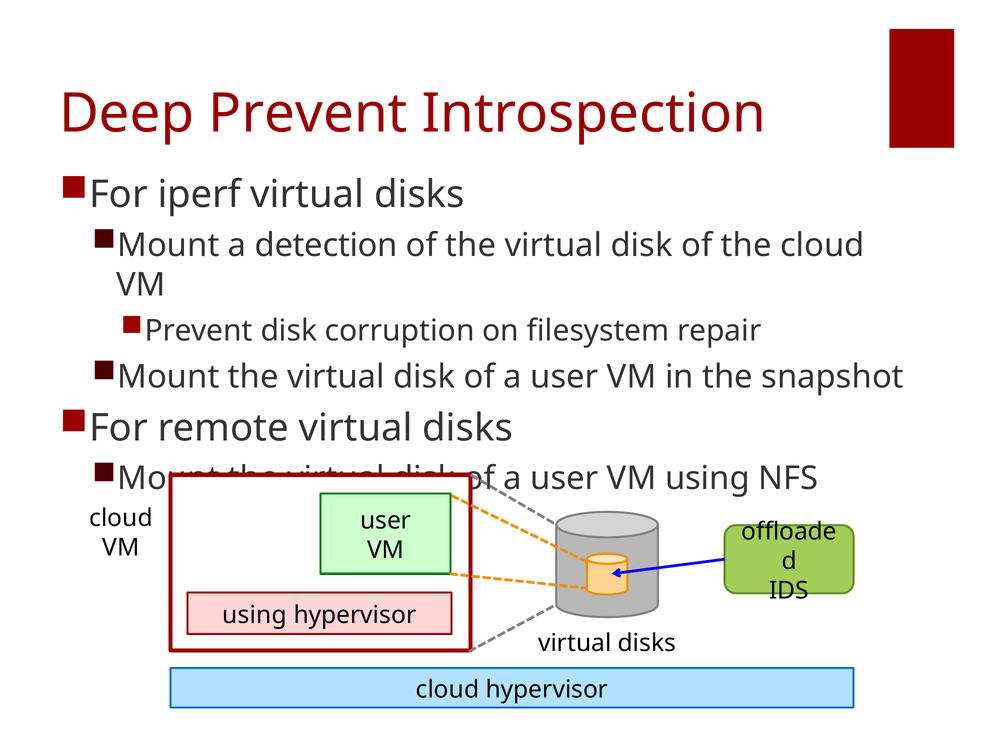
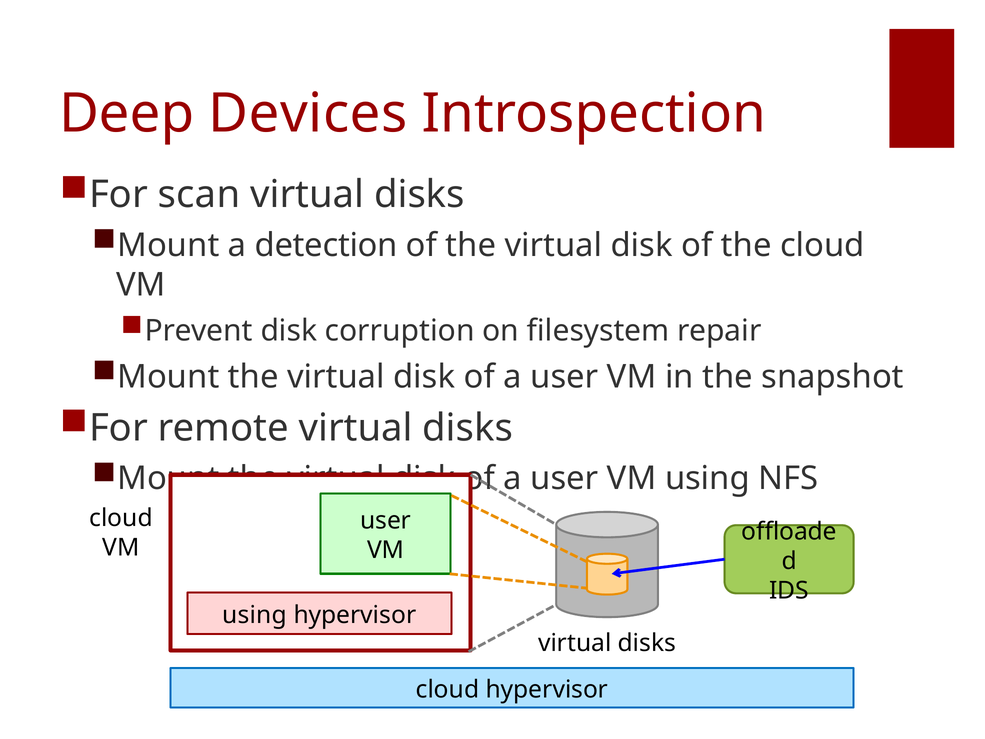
Deep Prevent: Prevent -> Devices (308, 114)
iperf: iperf -> scan (199, 195)
